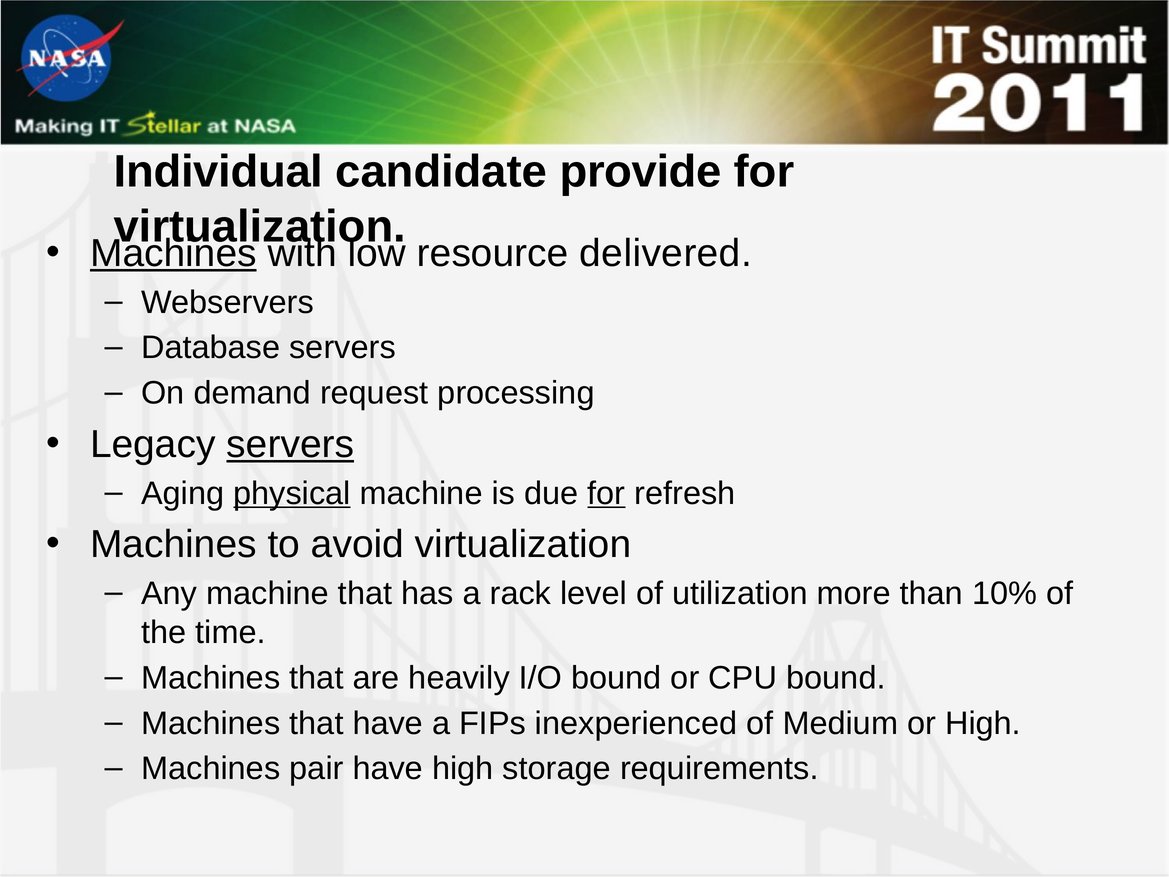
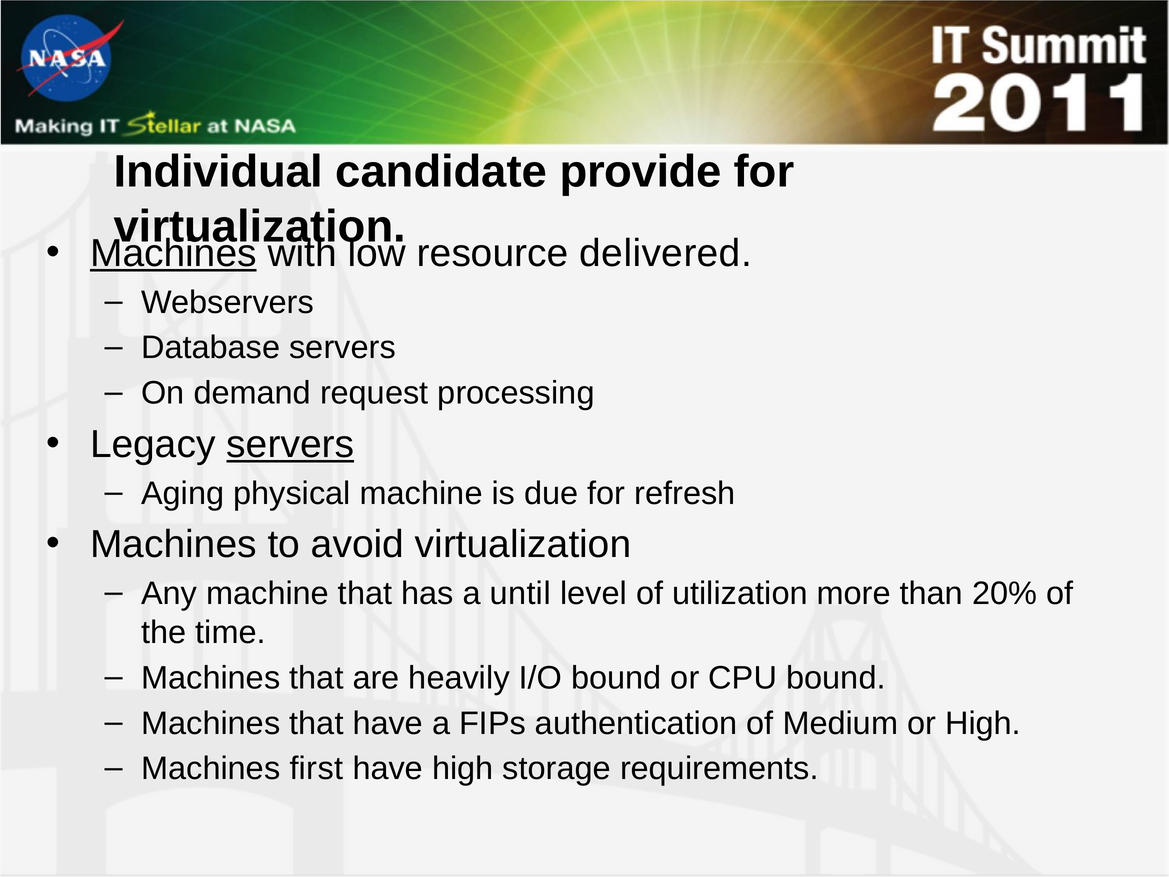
physical underline: present -> none (292, 493)
for underline: present -> none (606, 493)
rack: rack -> until (520, 593)
10%: 10% -> 20% (1005, 593)
inexperienced: inexperienced -> authentication (636, 723)
pair: pair -> first (316, 769)
